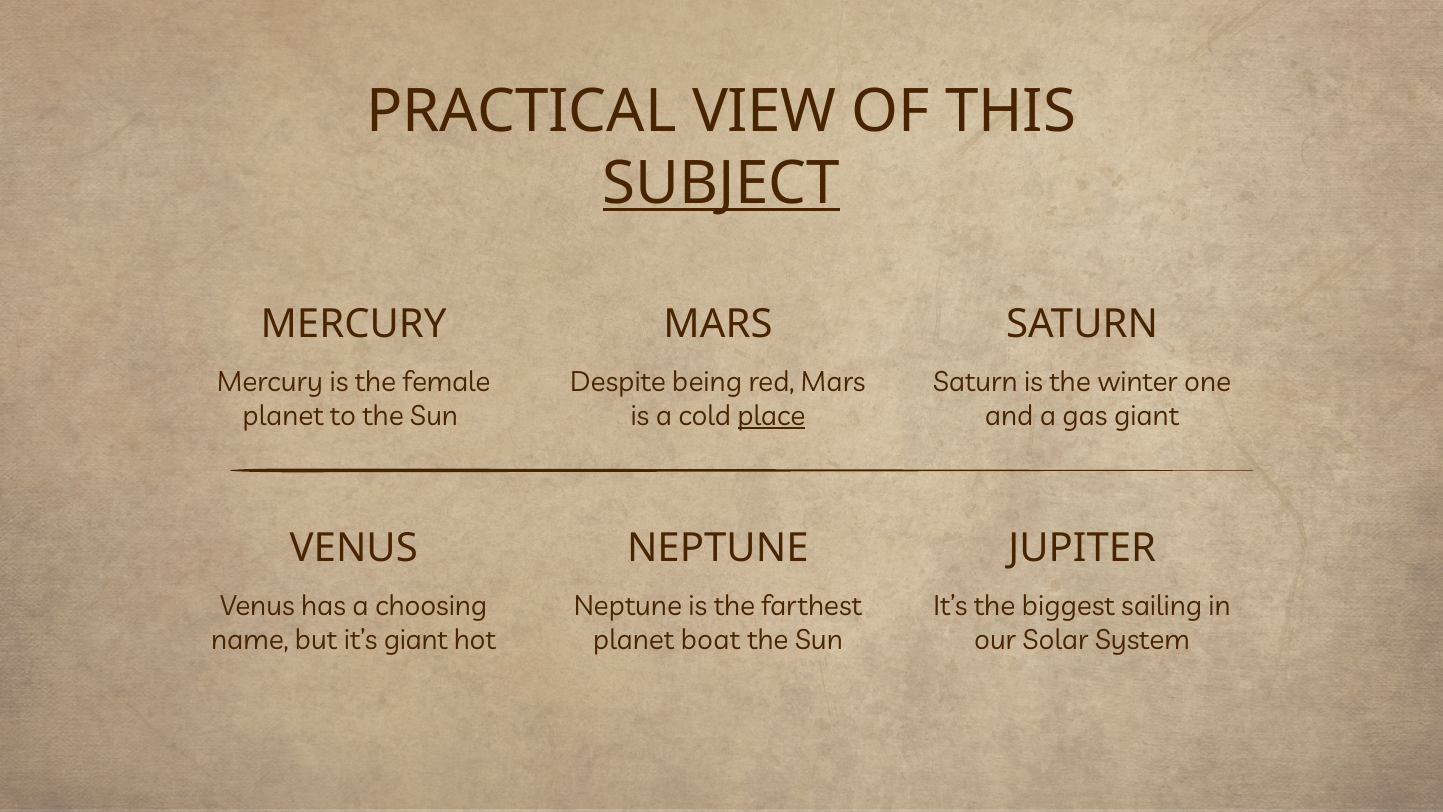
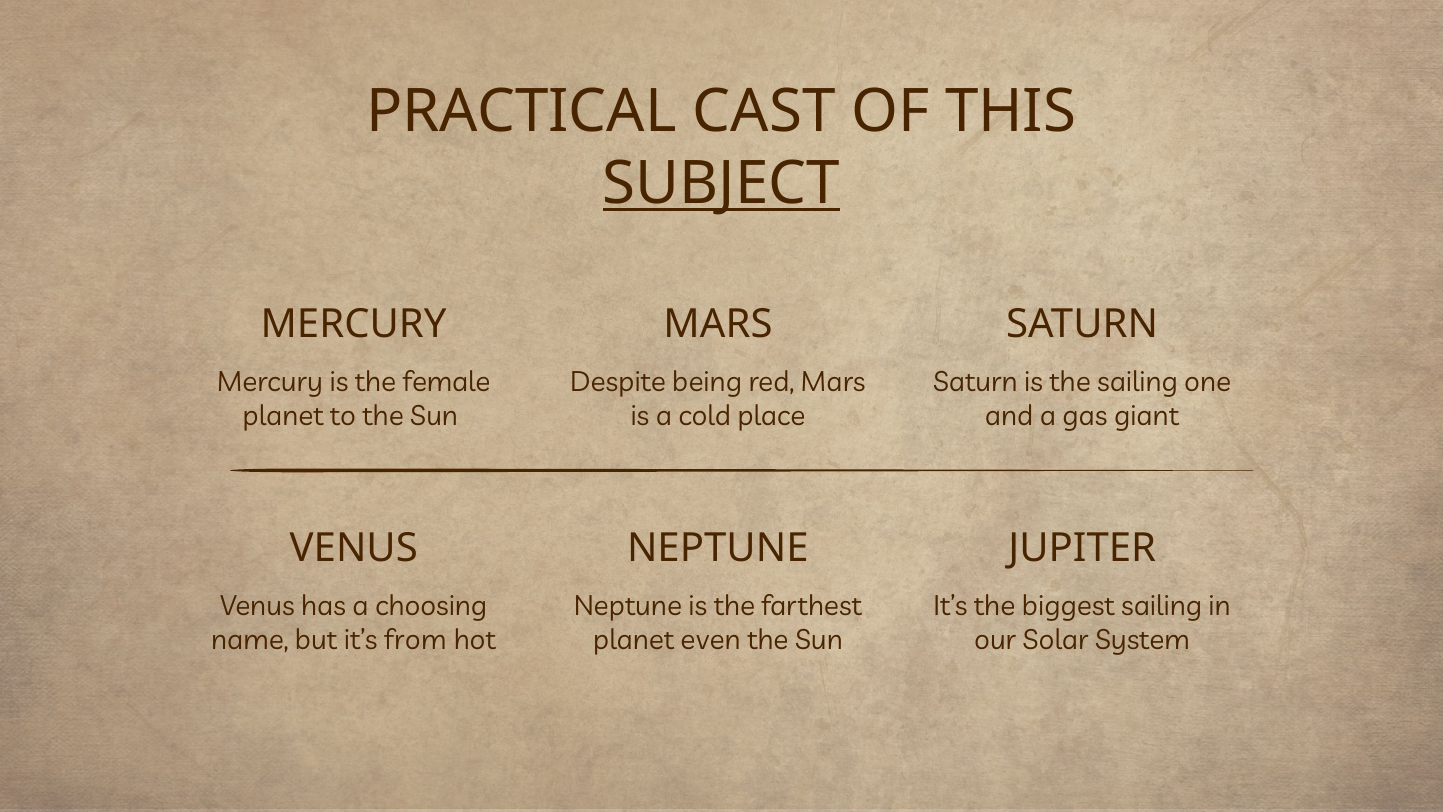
VIEW: VIEW -> CAST (764, 111)
the winter: winter -> sailing (1137, 382)
place underline: present -> none (771, 416)
it’s giant: giant -> from (415, 640)
boat: boat -> even (711, 640)
